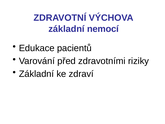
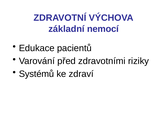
Základní: Základní -> Systémů (36, 74)
